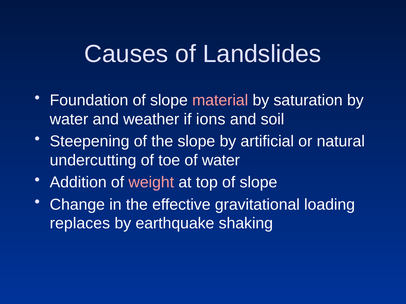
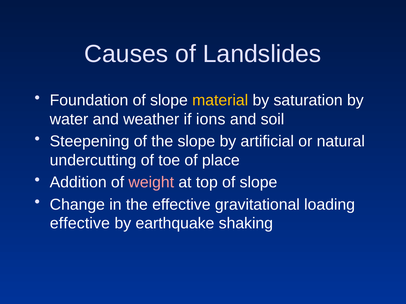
material colour: pink -> yellow (220, 101)
of water: water -> place (221, 161)
replaces: replaces -> effective (80, 224)
